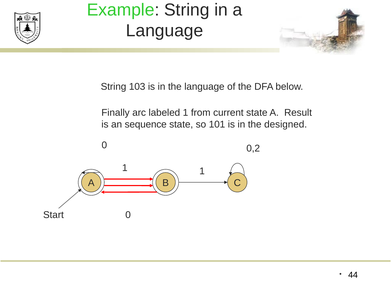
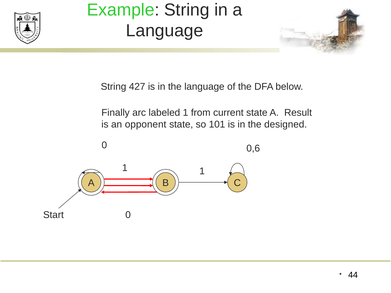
103: 103 -> 427 (137, 87)
sequence: sequence -> opponent (146, 124)
0,2: 0,2 -> 0,6 (253, 149)
